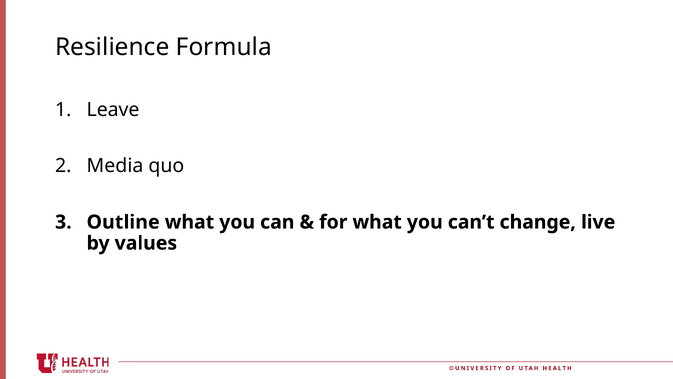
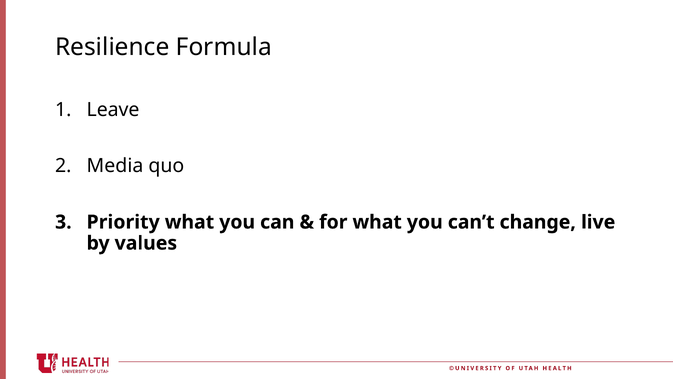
Outline: Outline -> Priority (123, 222)
